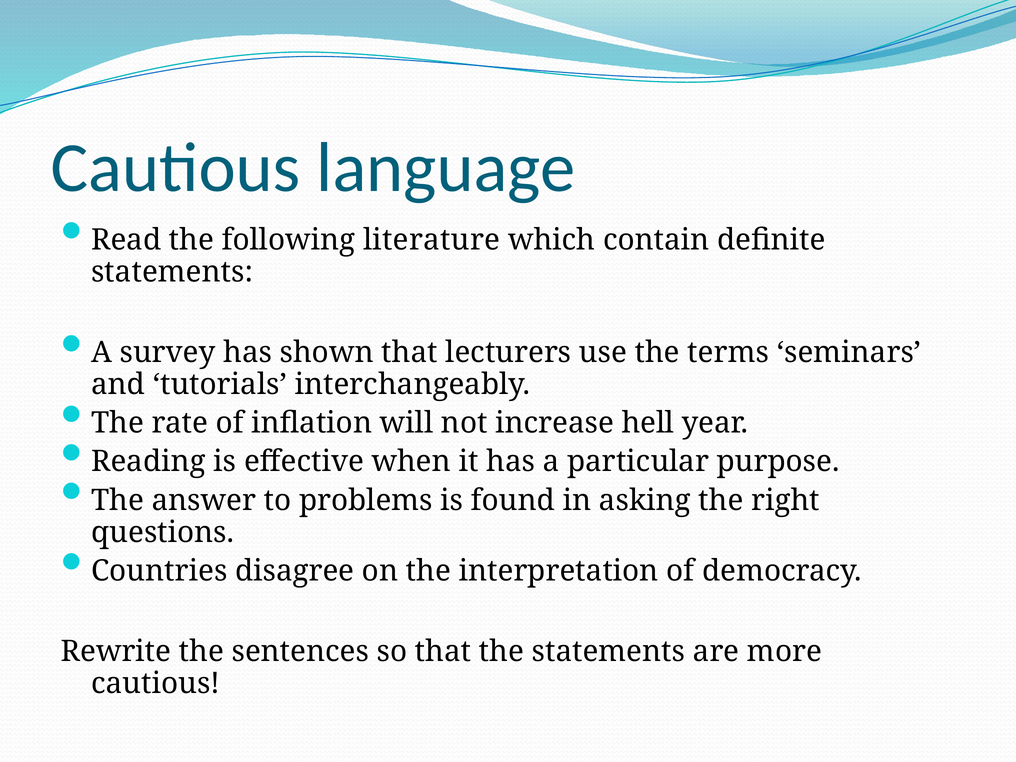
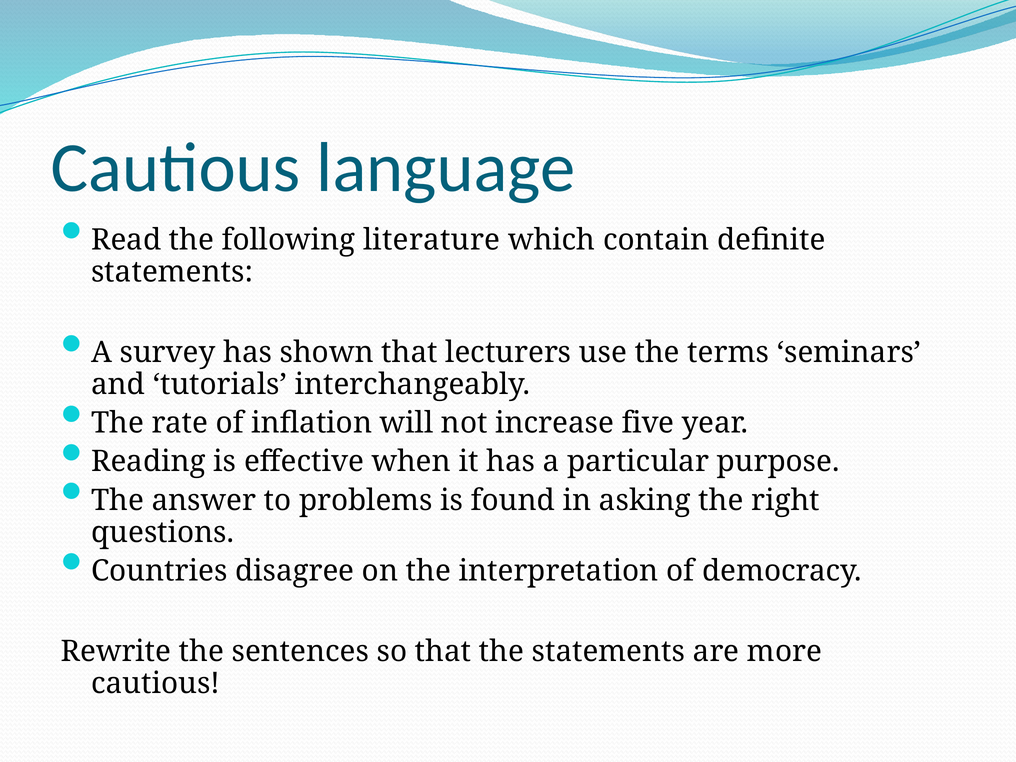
hell: hell -> five (648, 423)
